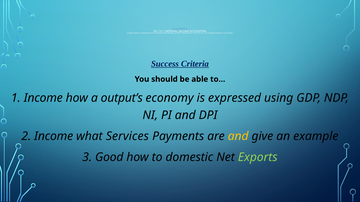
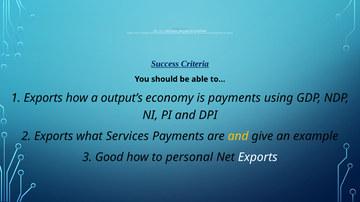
1 Income: Income -> Exports (43, 98)
is expressed: expressed -> payments (234, 98)
2 Income: Income -> Exports (54, 137)
domestic: domestic -> personal (189, 158)
Exports colour: light green -> white (258, 158)
